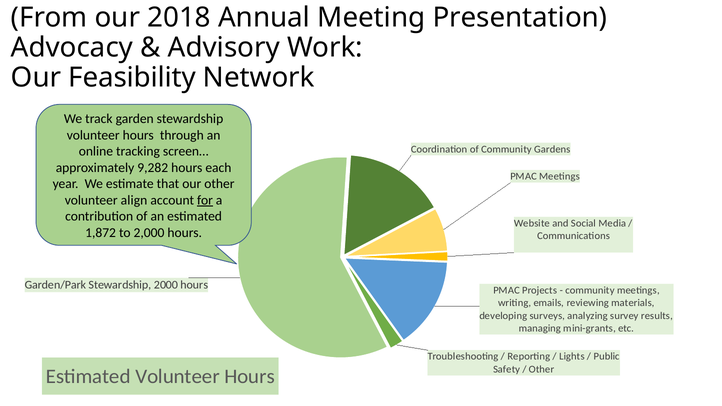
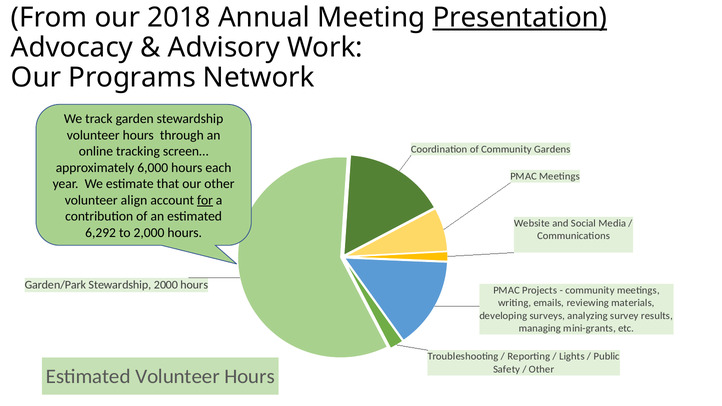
Presentation underline: none -> present (520, 18)
Feasibility: Feasibility -> Programs (132, 78)
9,282: 9,282 -> 6,000 (153, 168)
1,872: 1,872 -> 6,292 (101, 233)
